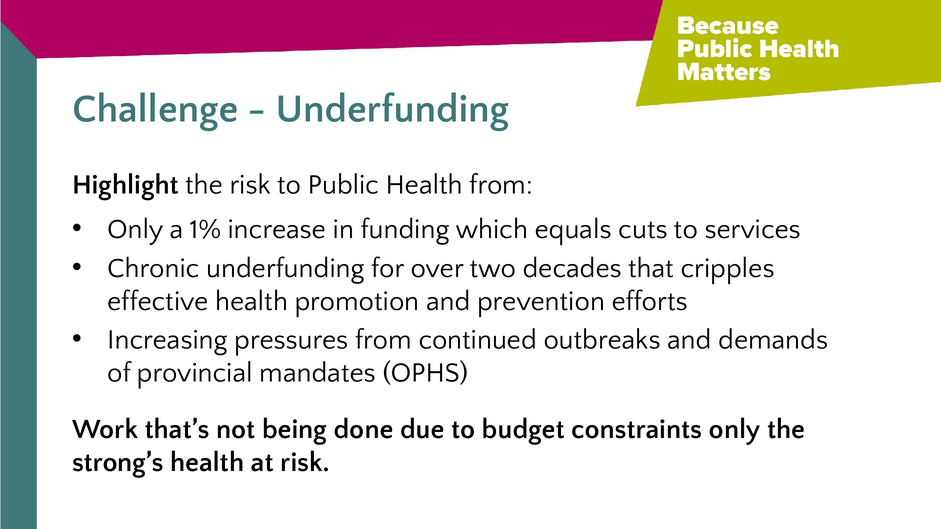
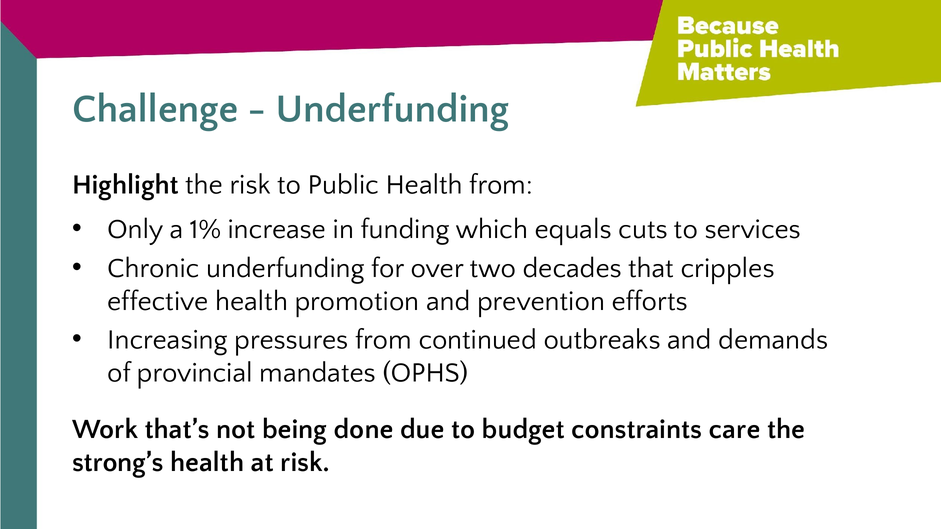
constraints only: only -> care (735, 429)
